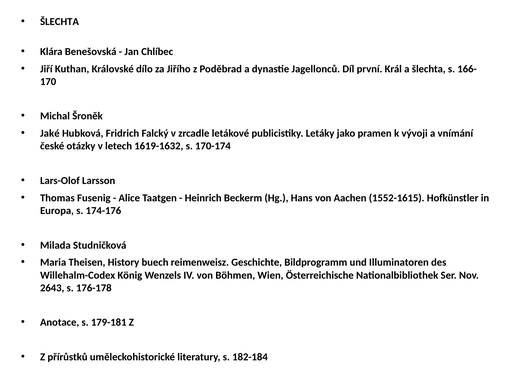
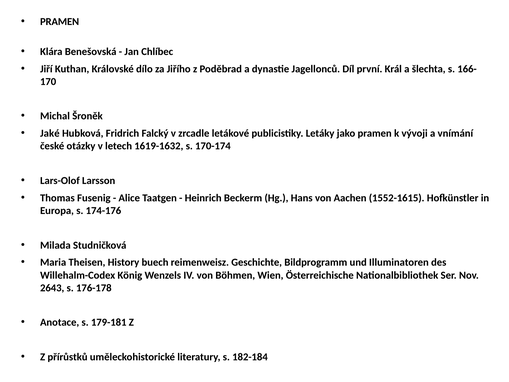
ŠLECHTA: ŠLECHTA -> PRAMEN (60, 22)
